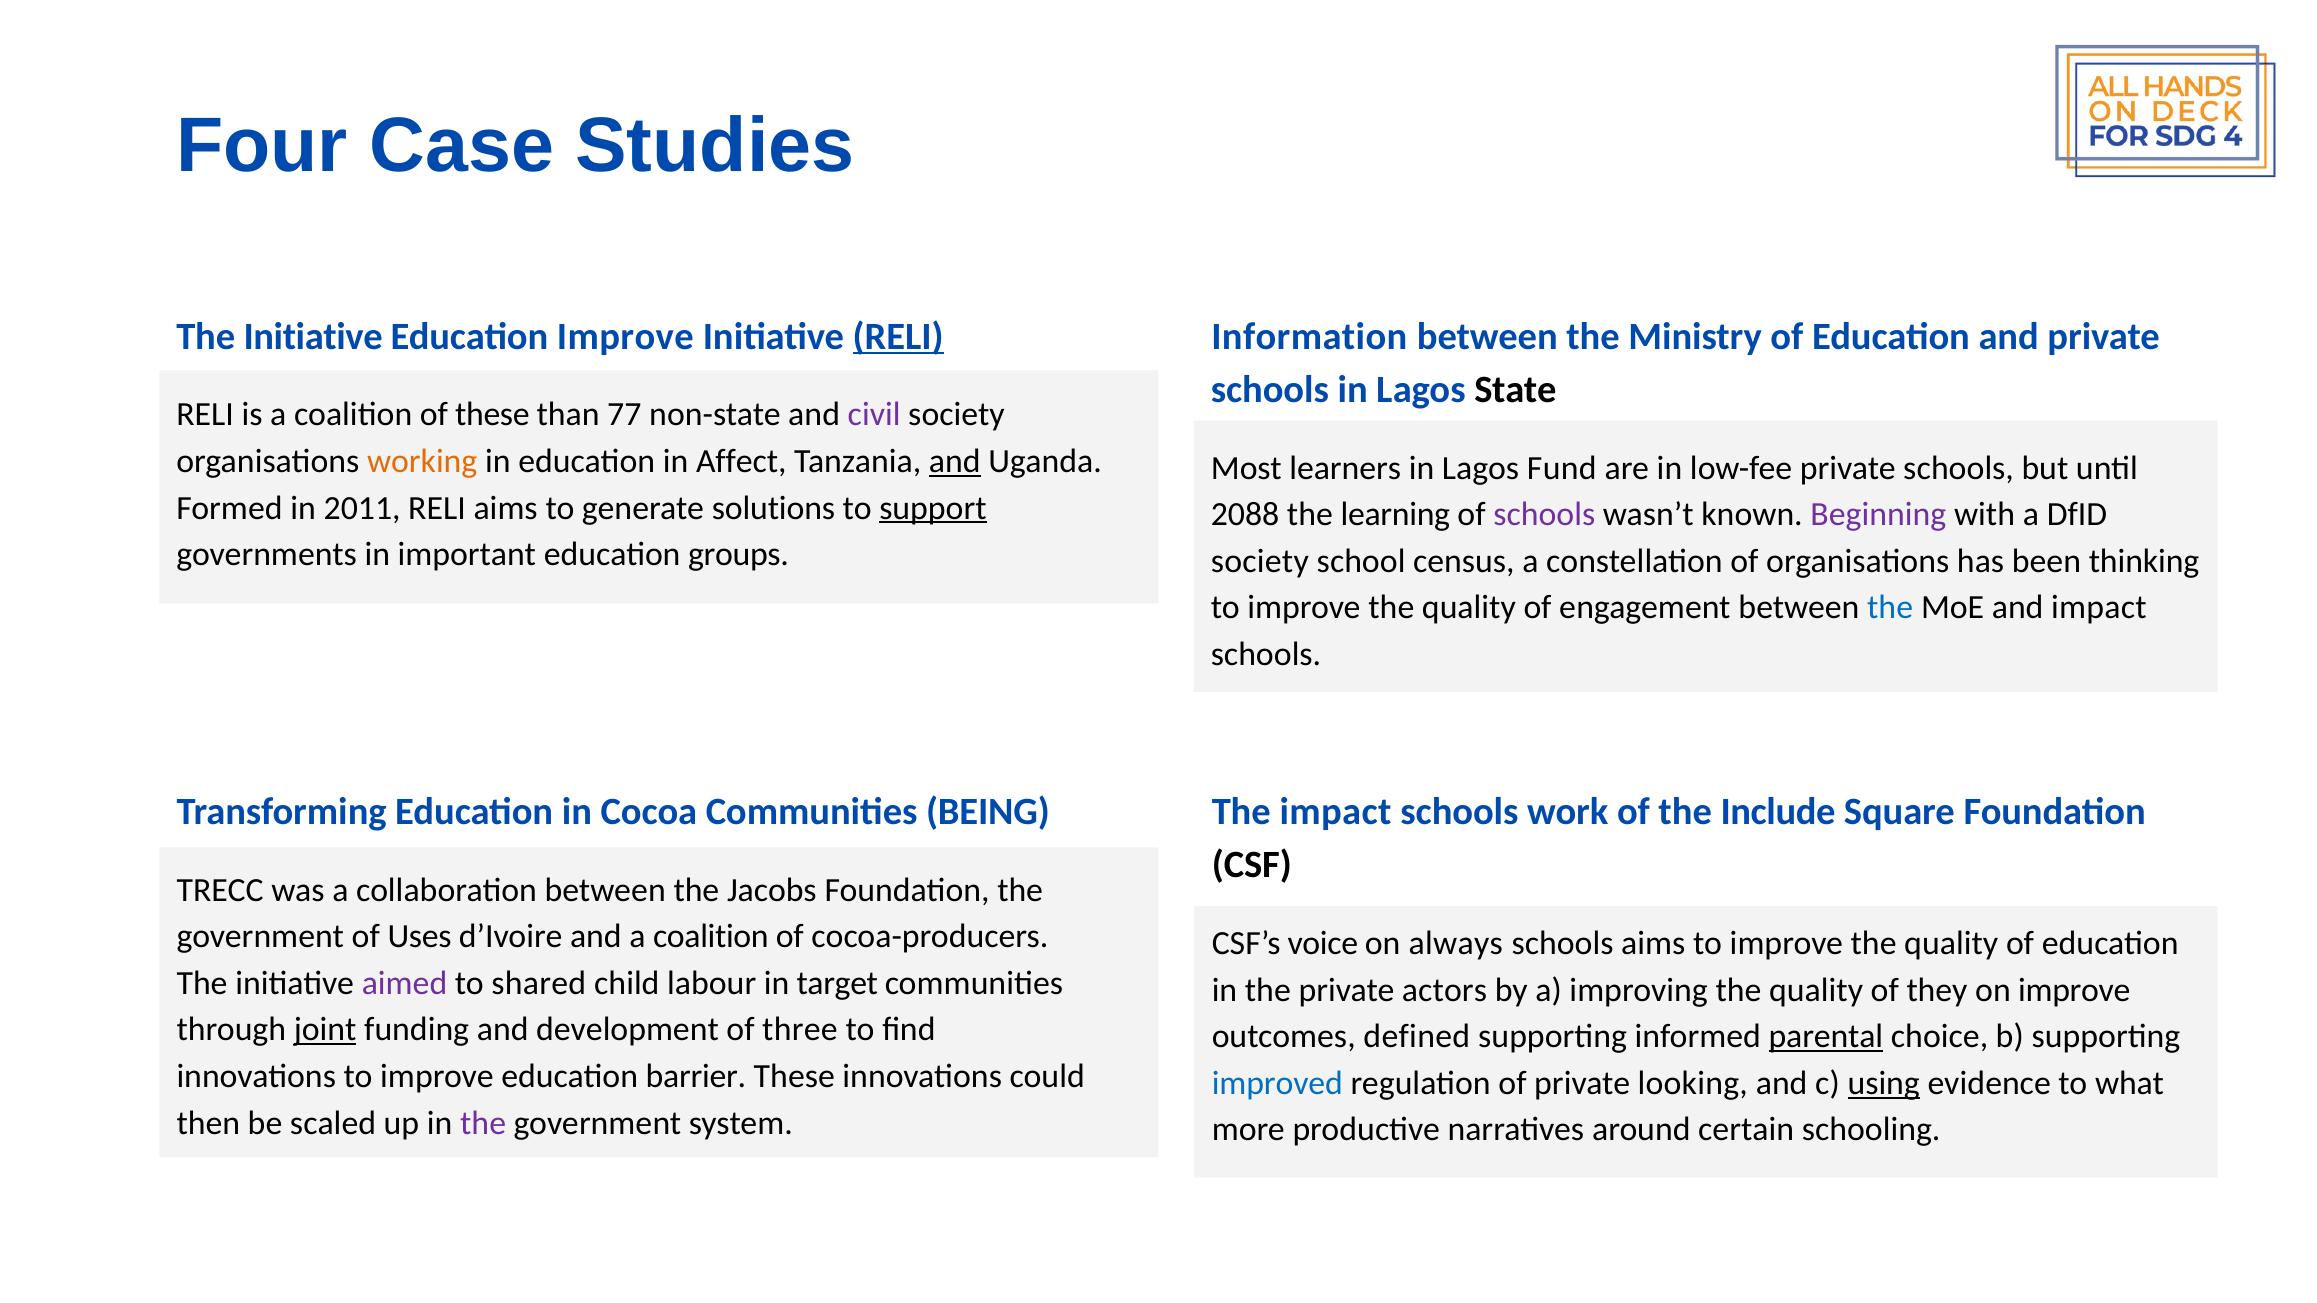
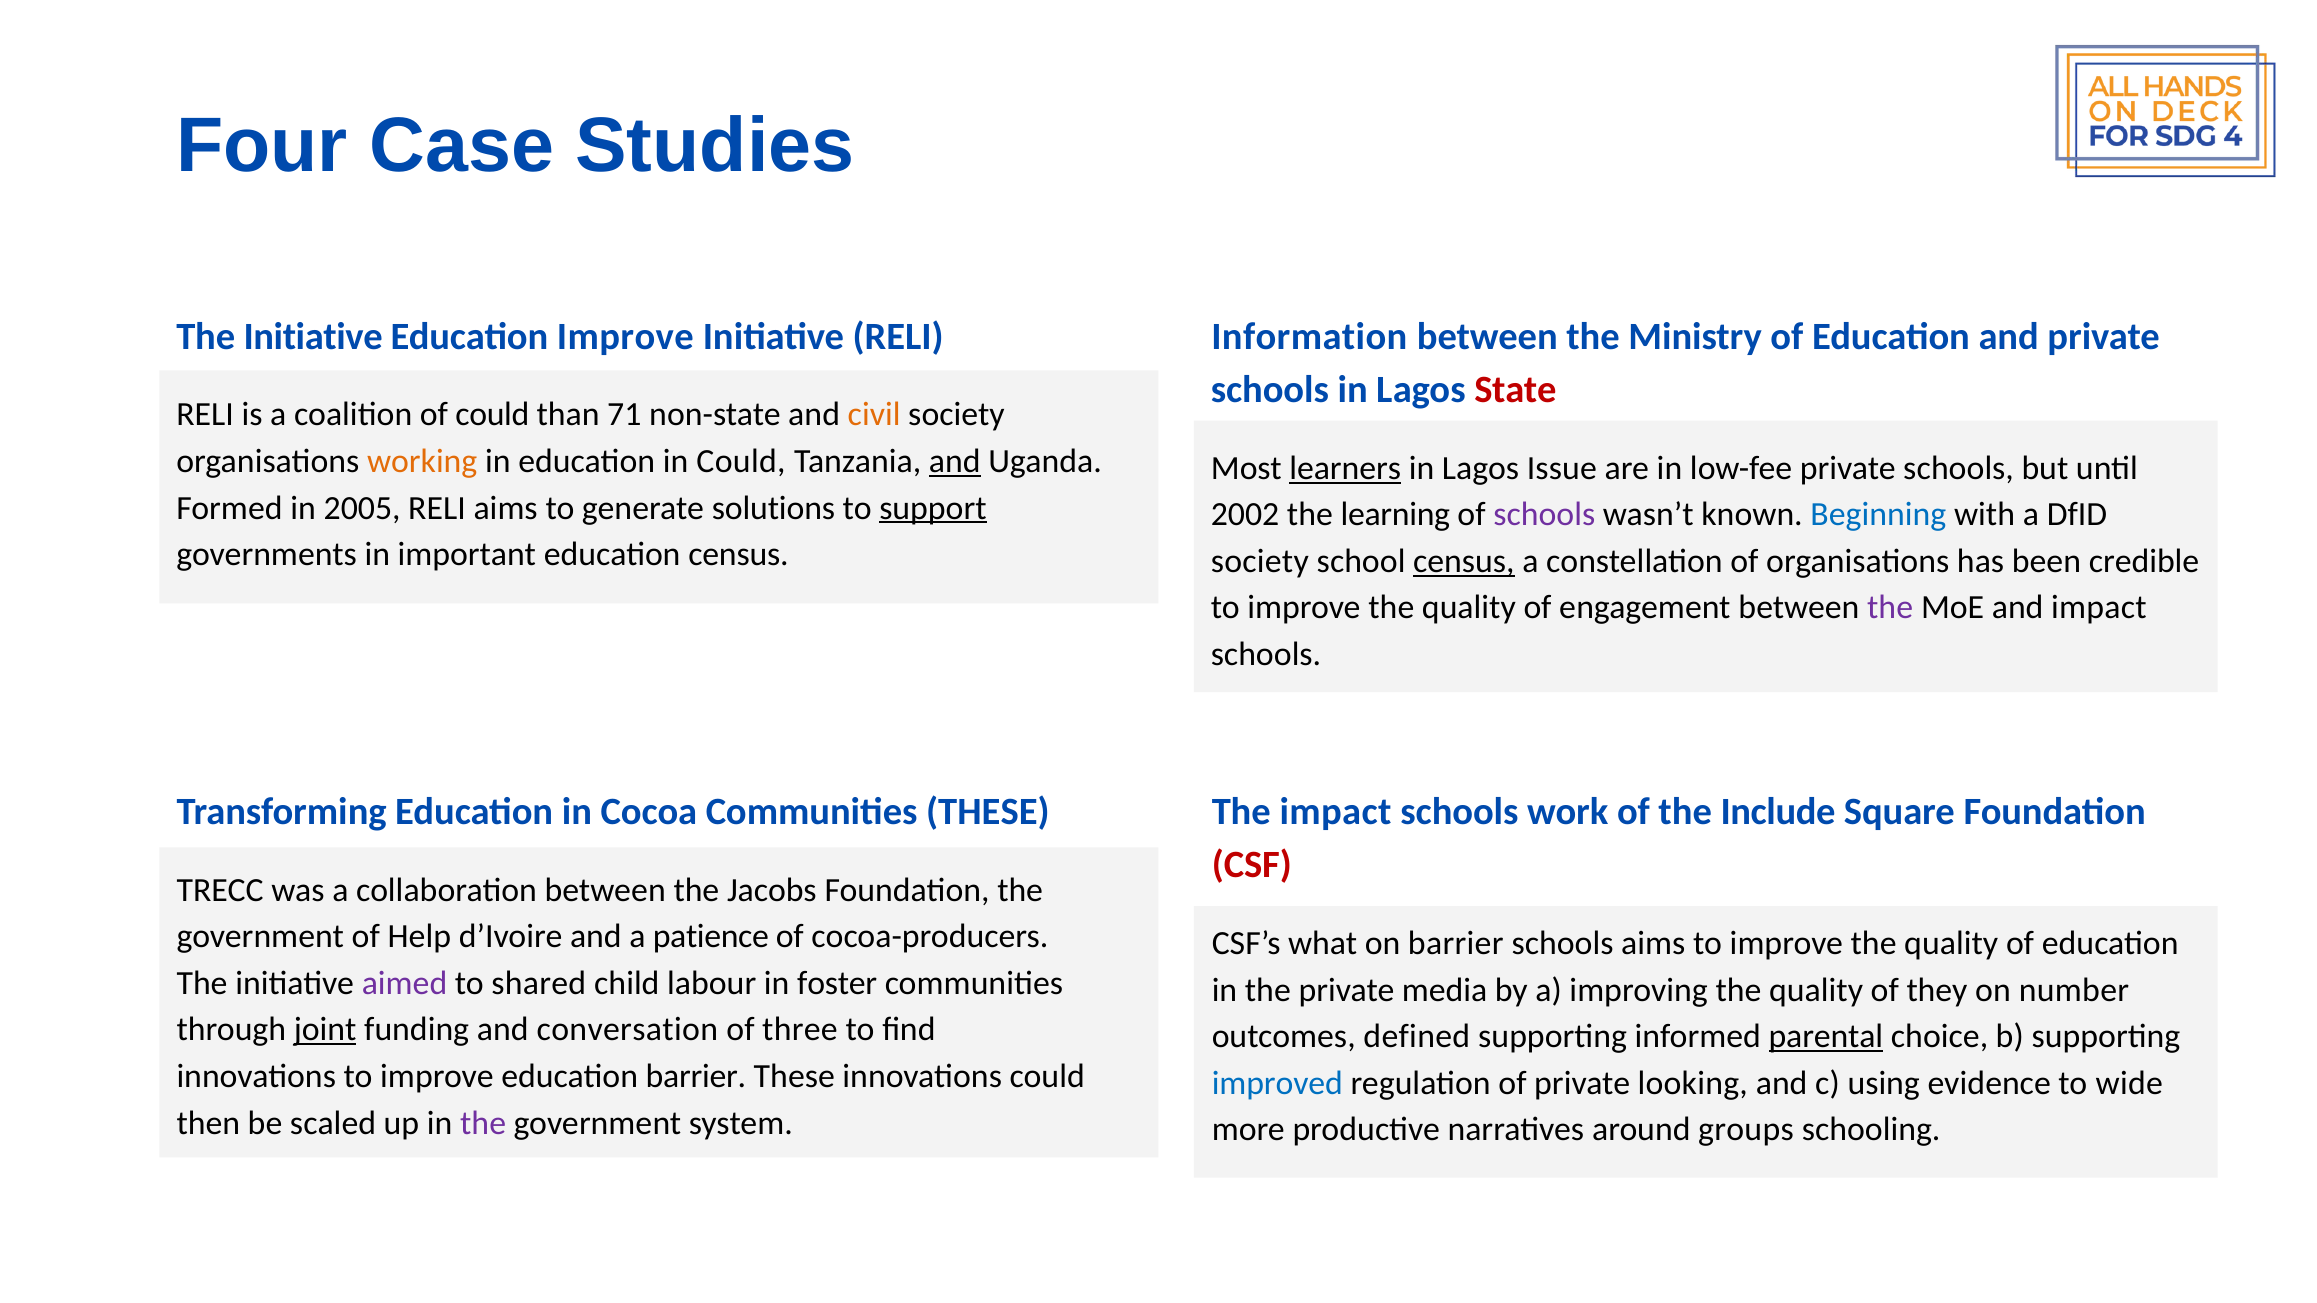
RELI underline: present -> none (898, 337)
State colour: black -> red (1515, 390)
of these: these -> could (492, 415)
77: 77 -> 71 (624, 415)
civil colour: purple -> orange (874, 415)
in Affect: Affect -> Could (741, 461)
learners underline: none -> present (1345, 468)
Fund: Fund -> Issue (1562, 468)
2011: 2011 -> 2005 (362, 508)
2088: 2088 -> 2002 (1245, 515)
Beginning colour: purple -> blue (1878, 515)
education groups: groups -> census (738, 555)
census underline: none -> present (1464, 561)
thinking: thinking -> credible (2144, 561)
the colour: blue -> purple (1890, 608)
Communities BEING: BEING -> THESE (988, 812)
CSF colour: black -> red (1252, 865)
Uses: Uses -> Help (419, 937)
and a coalition: coalition -> patience (711, 937)
voice: voice -> what (1323, 944)
on always: always -> barrier (1456, 944)
target: target -> foster (837, 983)
actors: actors -> media (1445, 990)
on improve: improve -> number (2074, 990)
development: development -> conversation (627, 1030)
using underline: present -> none (1884, 1083)
what: what -> wide (2129, 1083)
certain: certain -> groups (1746, 1130)
